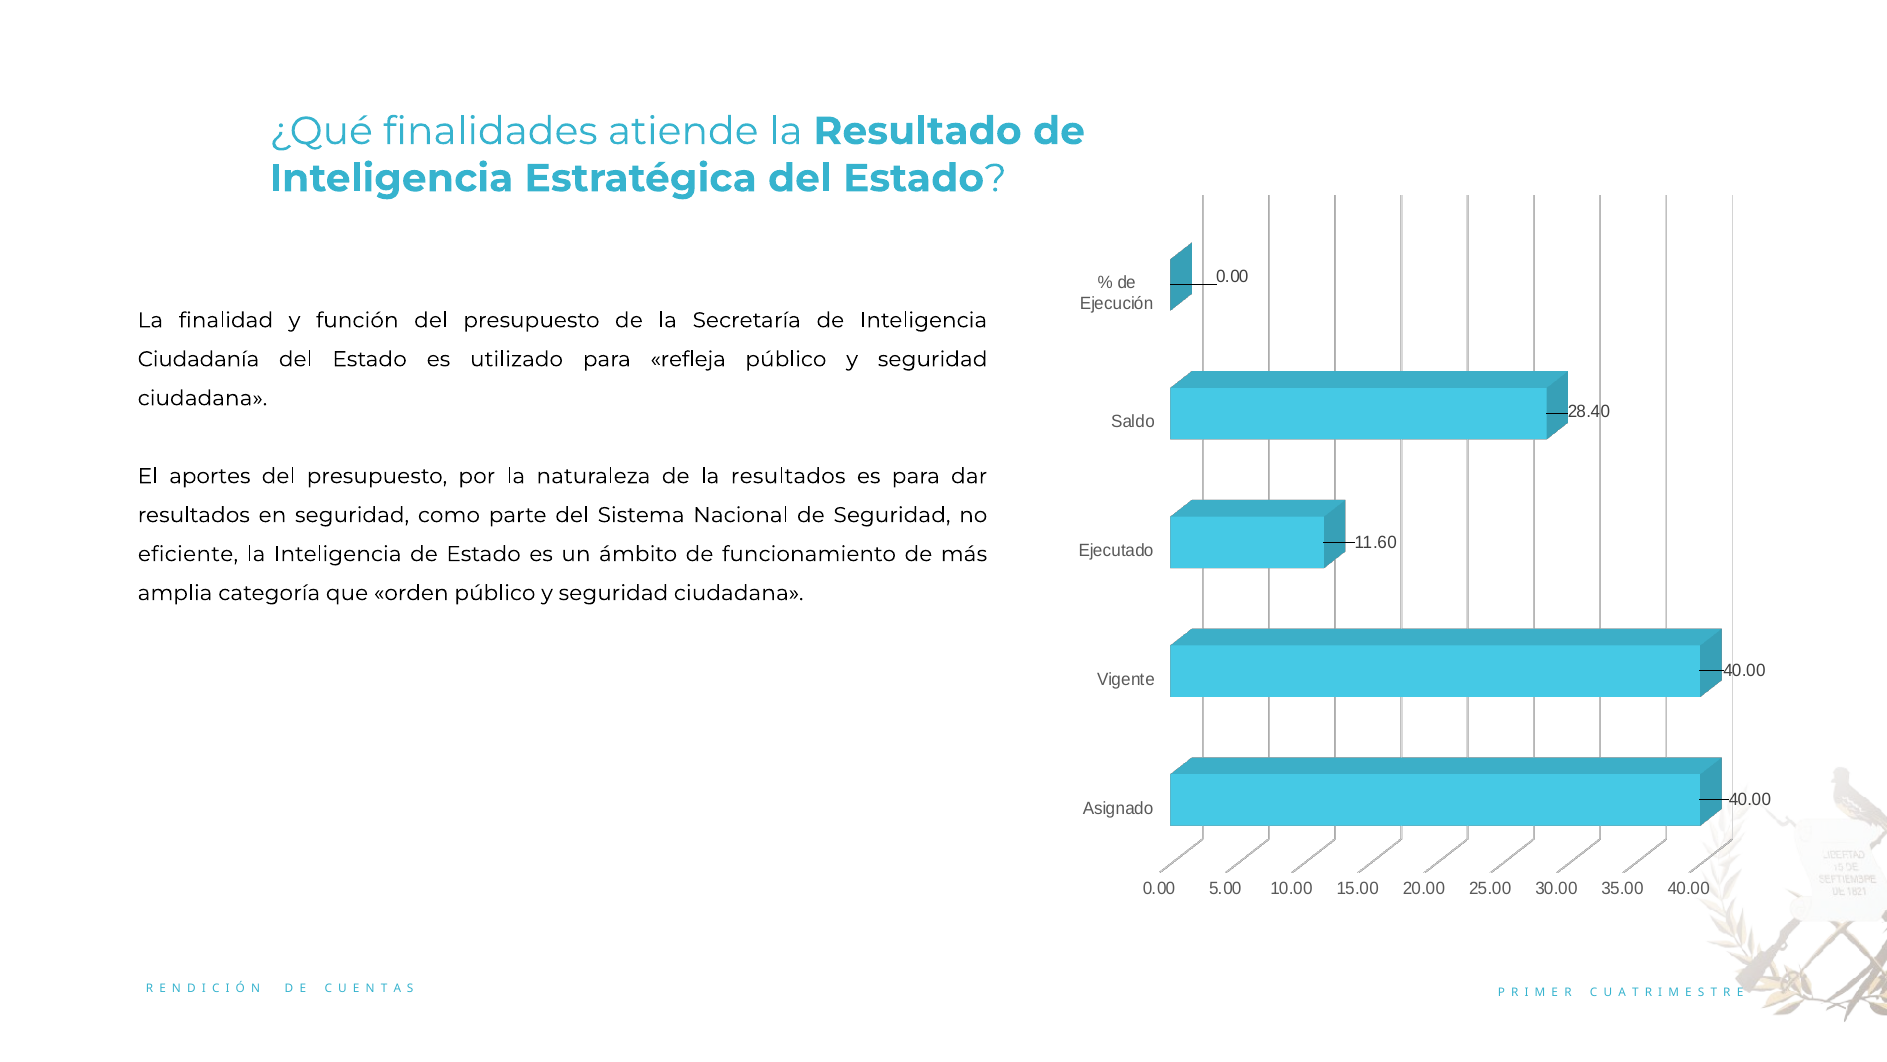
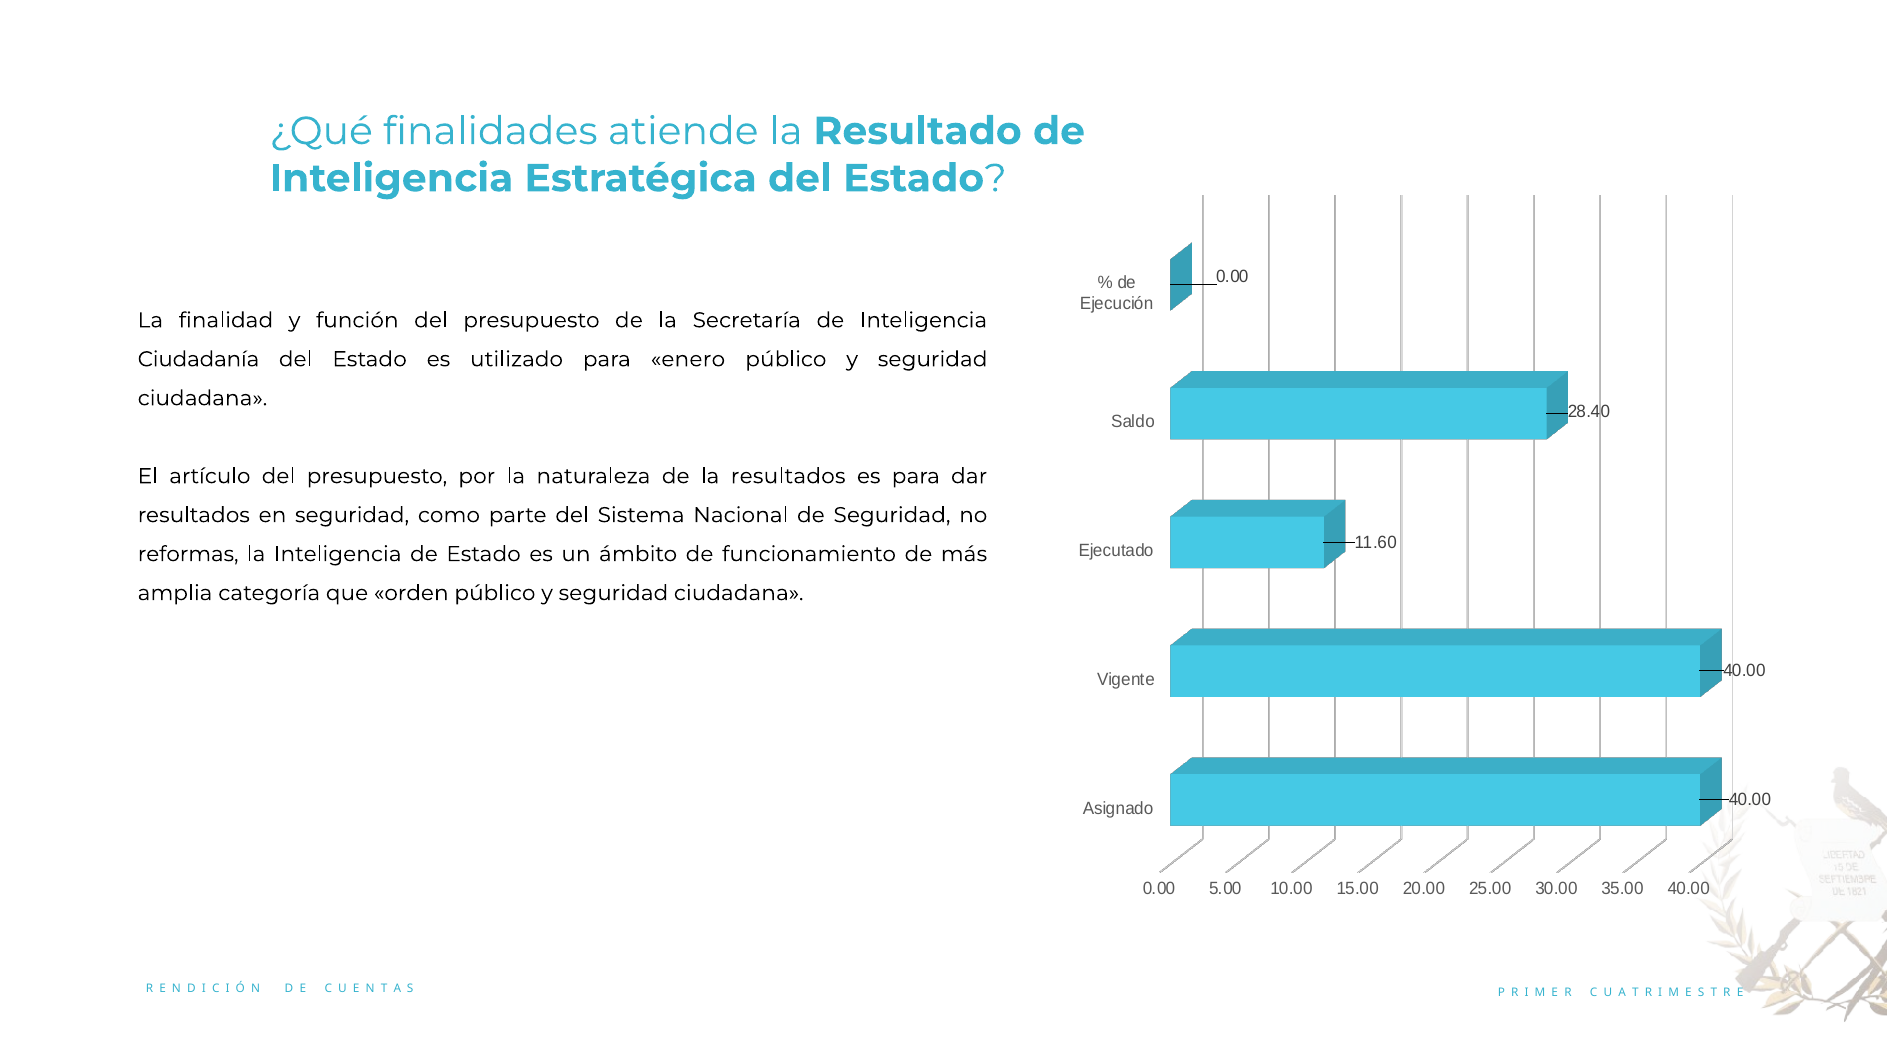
refleja: refleja -> enero (688, 359)
aportes: aportes -> artículo (210, 476)
eficiente: eficiente -> reformas (188, 554)
